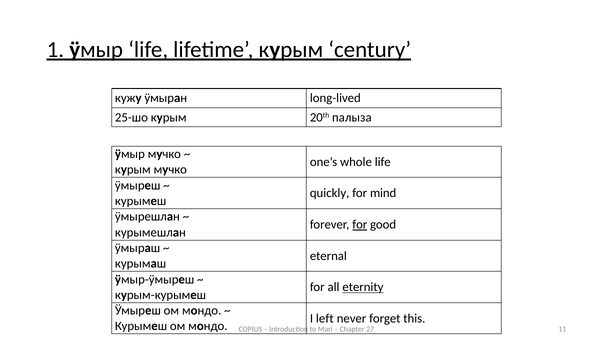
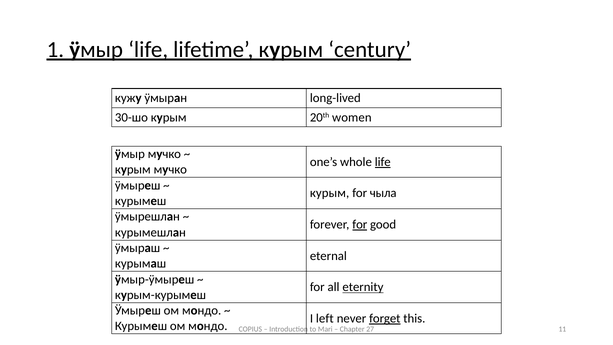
25-шо: 25-шо -> 30-шо (131, 117)
палыза: палыза -> women (352, 117)
life underline: none -> present (383, 162)
quickly: quickly -> курым (330, 193)
mind: mind -> чыла (383, 193)
forget underline: none -> present (385, 318)
